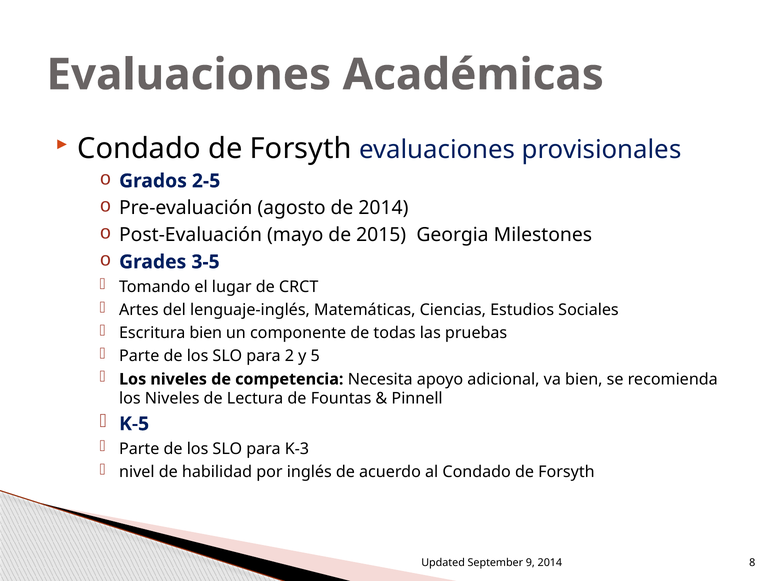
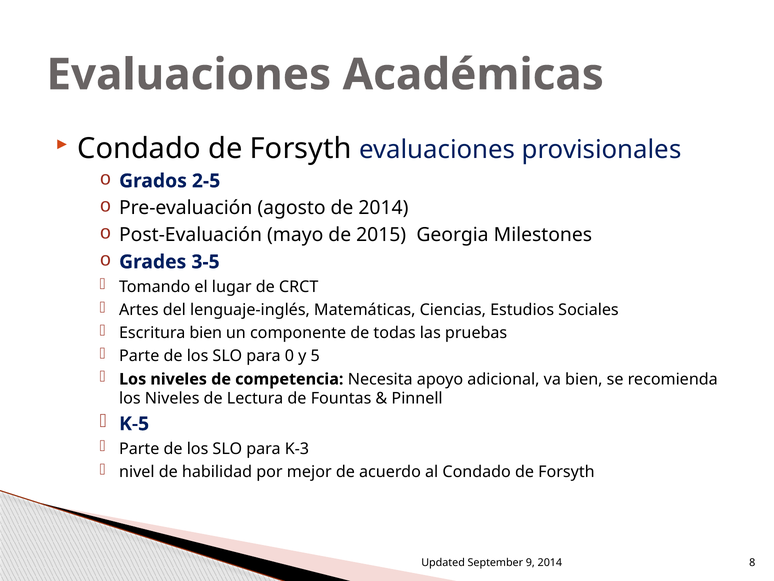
2: 2 -> 0 (289, 356)
inglés: inglés -> mejor (309, 471)
